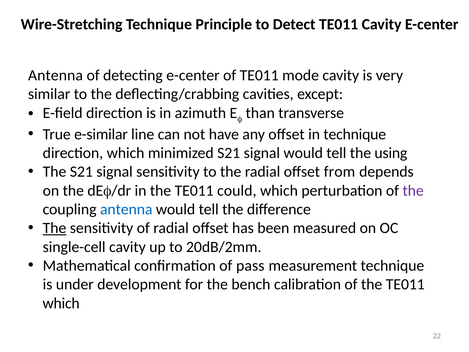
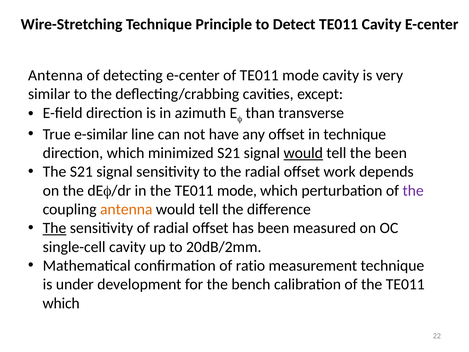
would underline: none -> present (303, 153)
the using: using -> been (391, 153)
from: from -> work (340, 172)
the TE011 could: could -> mode (237, 190)
antenna colour: blue -> orange (126, 209)
pass: pass -> ratio (250, 265)
